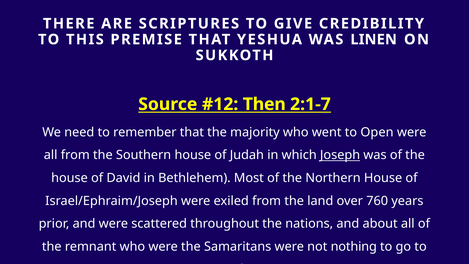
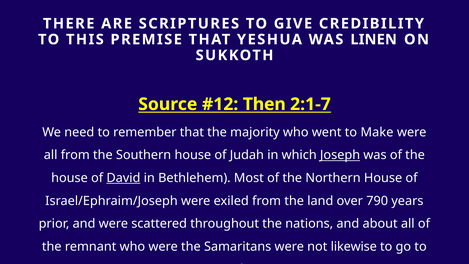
Open: Open -> Make (377, 132)
David underline: none -> present (123, 178)
760: 760 -> 790 (377, 201)
nothing: nothing -> likewise (354, 246)
